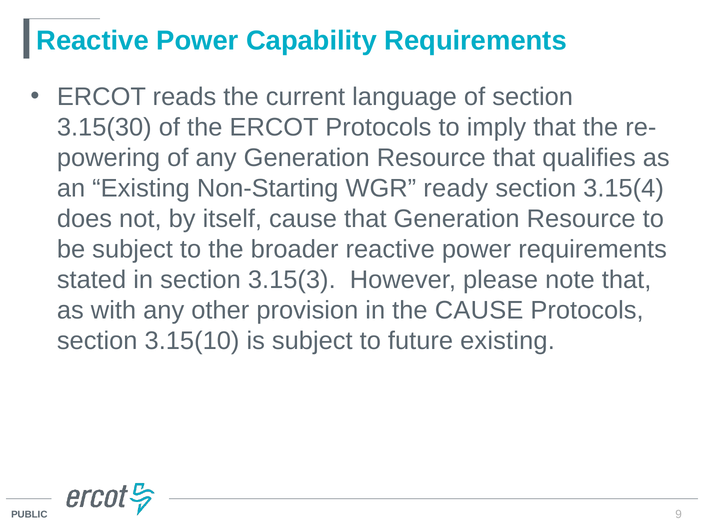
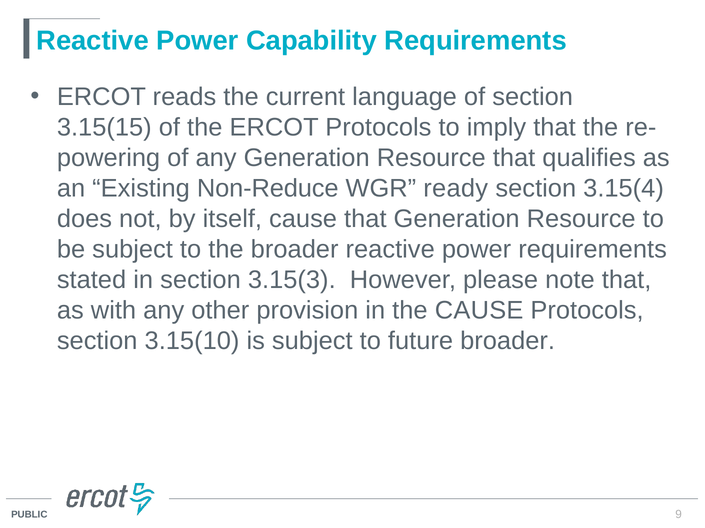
3.15(30: 3.15(30 -> 3.15(15 (104, 127)
Non-Starting: Non-Starting -> Non-Reduce (268, 189)
future existing: existing -> broader (508, 341)
